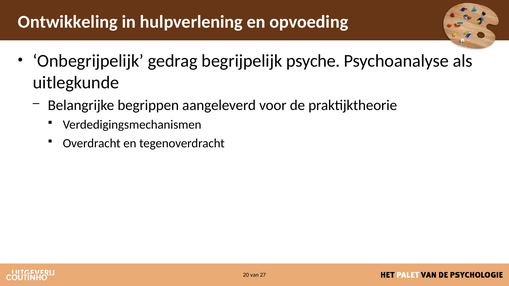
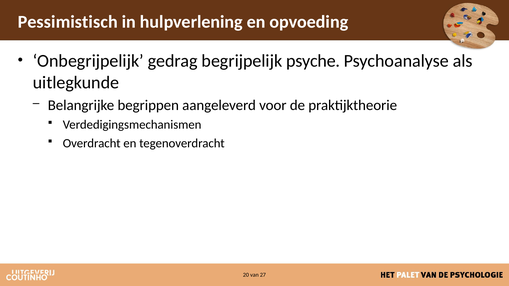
Ontwikkeling: Ontwikkeling -> Pessimistisch (68, 22)
